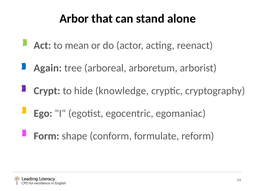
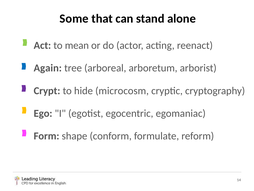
Arbor: Arbor -> Some (74, 19)
knowledge: knowledge -> microcosm (122, 90)
